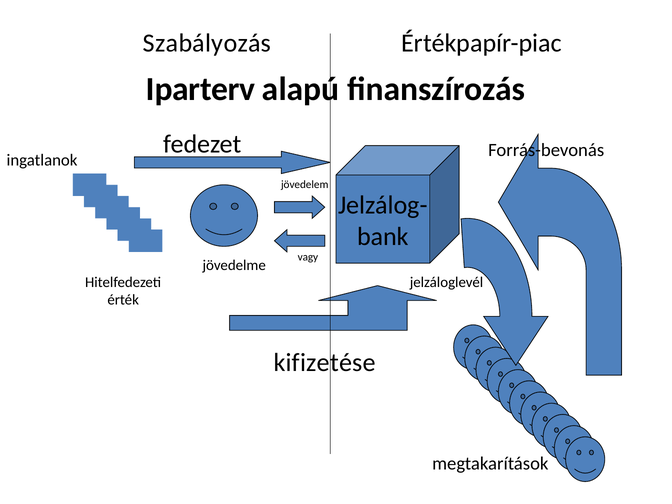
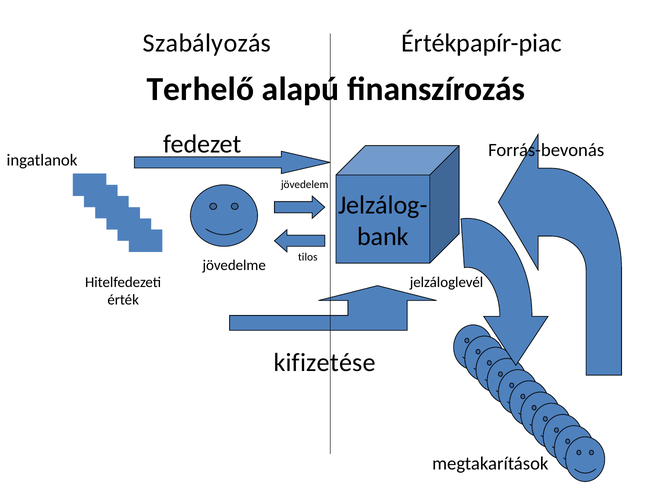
Iparterv: Iparterv -> Terhelő (200, 89)
vagy: vagy -> tilos (308, 257)
